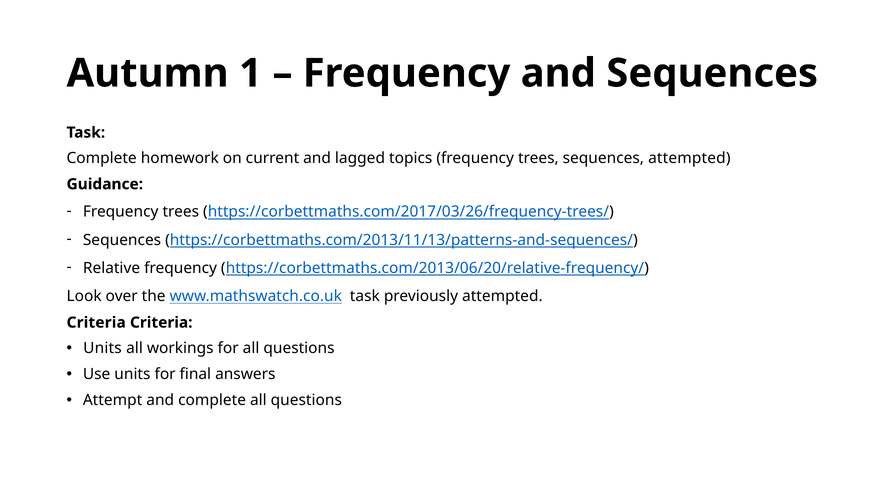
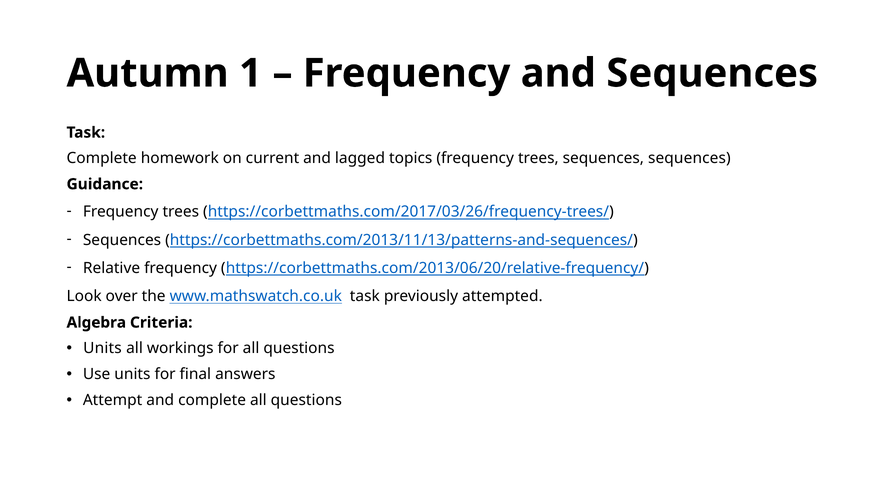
sequences attempted: attempted -> sequences (689, 158)
Criteria: Criteria -> Algebra (96, 323)
